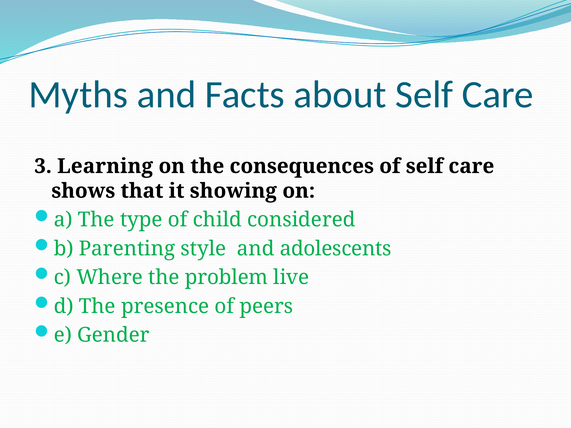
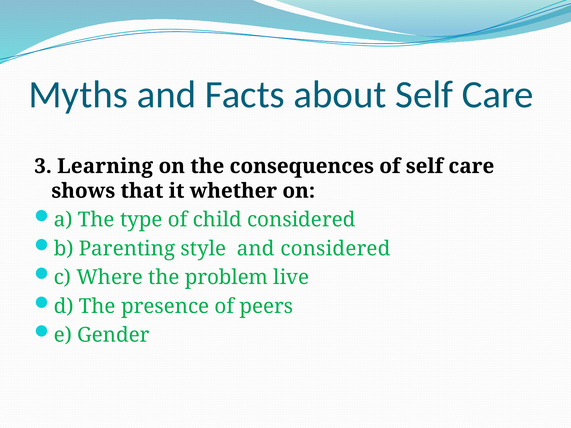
showing: showing -> whether (233, 191)
and adolescents: adolescents -> considered (335, 249)
